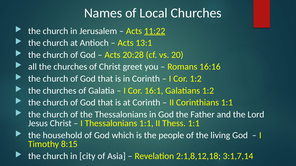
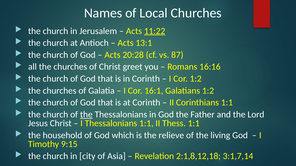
20: 20 -> 87 (177, 55)
the underline: none -> present (86, 115)
people: people -> relieve (171, 136)
8:15: 8:15 -> 9:15 (69, 145)
